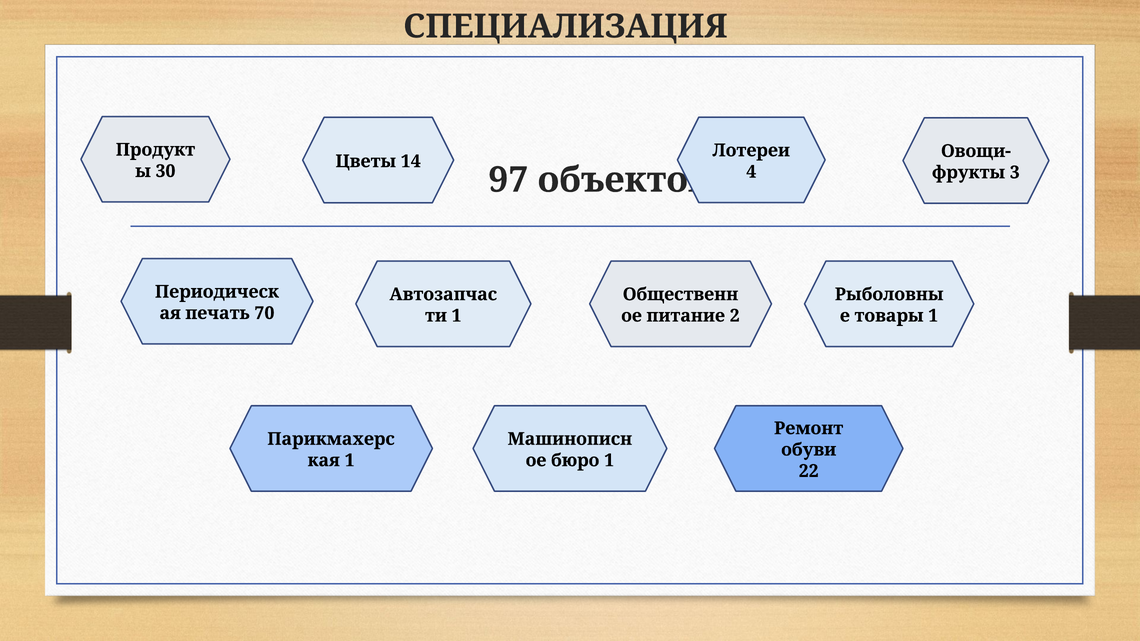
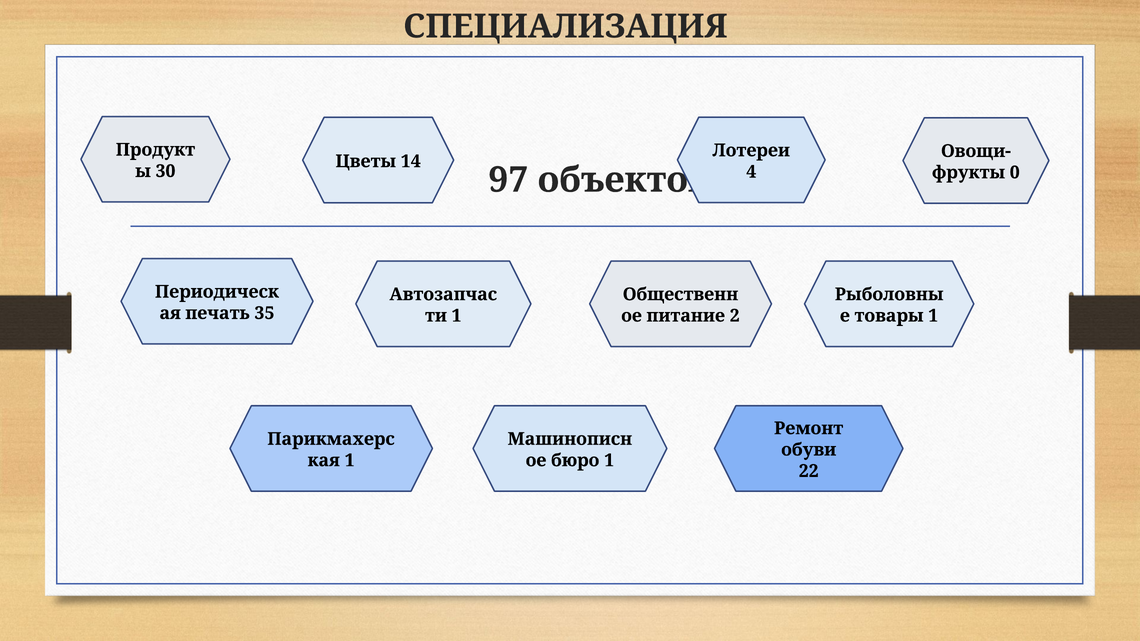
3: 3 -> 0 (1015, 173)
70: 70 -> 35 (264, 313)
